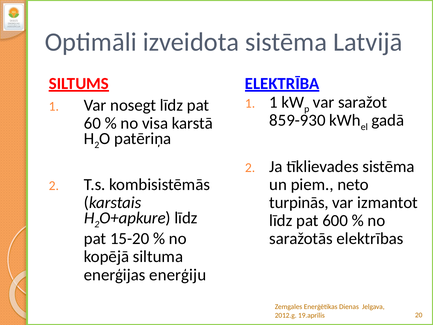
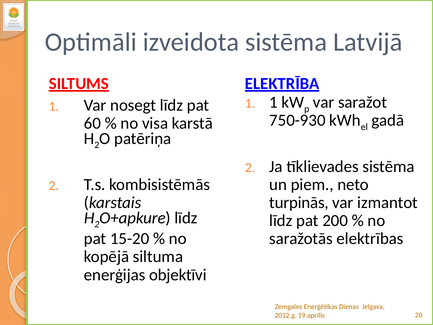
859-930: 859-930 -> 750-930 (297, 120)
600: 600 -> 200 (335, 220)
enerģiju: enerģiju -> objektīvi (178, 275)
